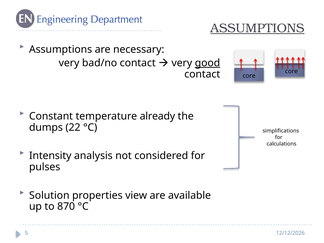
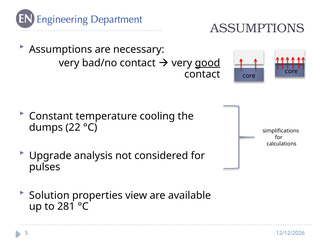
ASSUMPTIONS underline: present -> none (258, 28)
already: already -> cooling (157, 116)
Intensity: Intensity -> Upgrade (50, 156)
870: 870 -> 281 (66, 207)
